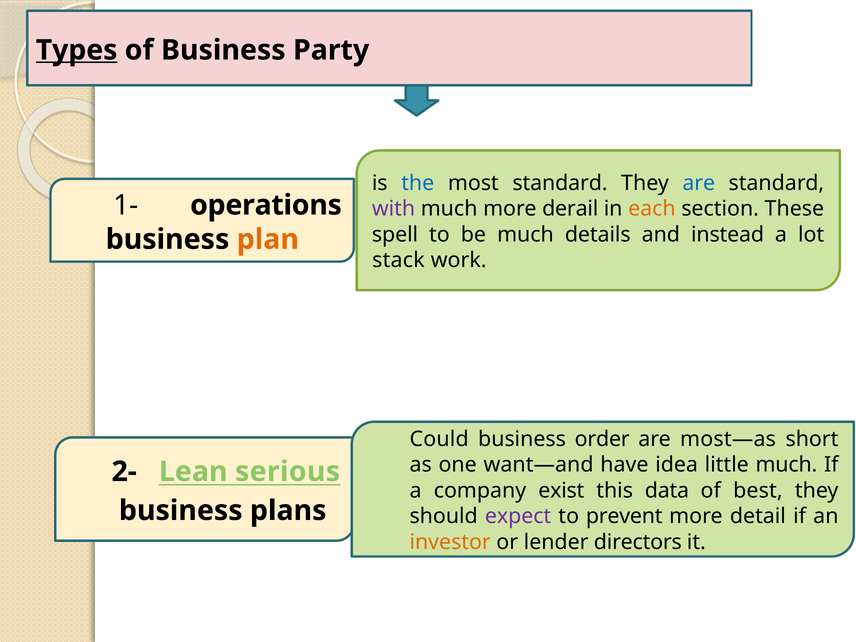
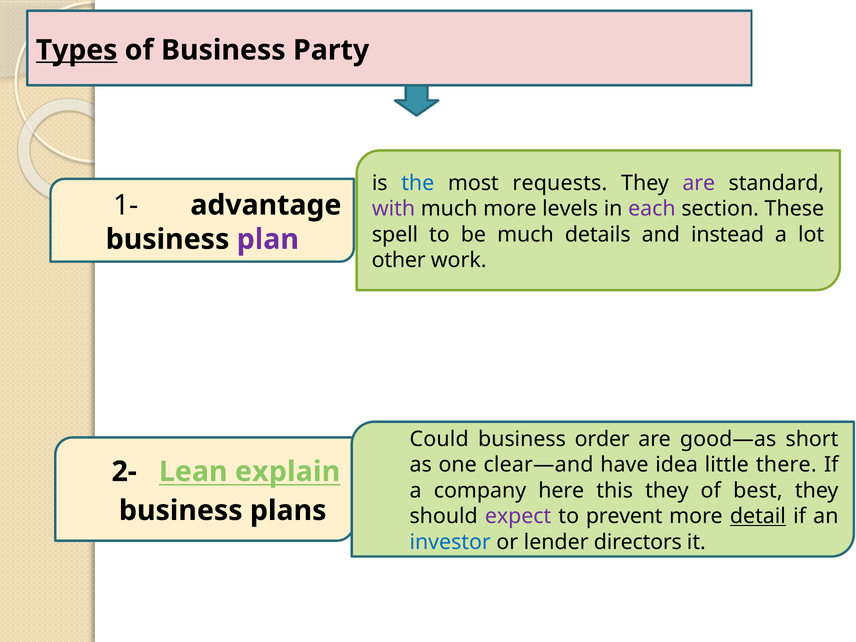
most standard: standard -> requests (560, 183)
are colour: blue -> purple (699, 183)
operations: operations -> advantage (266, 205)
derail: derail -> levels (570, 209)
each colour: orange -> purple (652, 209)
plan colour: orange -> purple (268, 239)
stack: stack -> other (399, 260)
most—as: most—as -> good—as (728, 439)
want—and: want—and -> clear—and (538, 465)
little much: much -> there (786, 465)
serious: serious -> explain (288, 472)
exist: exist -> here (561, 491)
this data: data -> they (667, 491)
detail underline: none -> present (758, 516)
investor colour: orange -> blue (450, 542)
